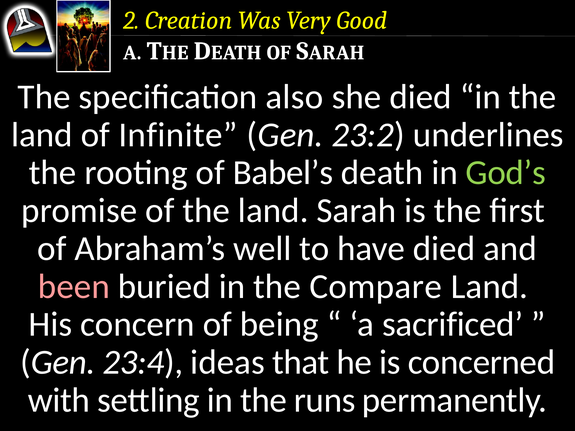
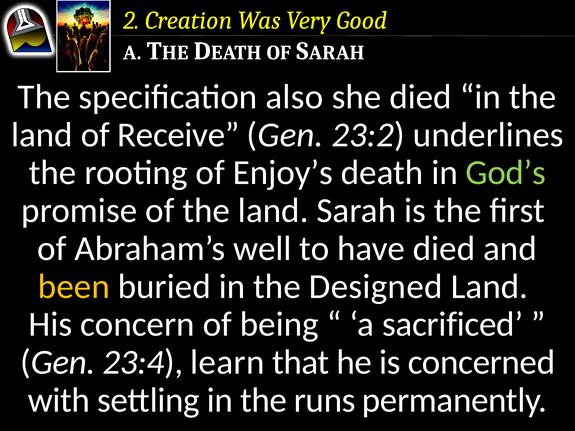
Infinite: Infinite -> Receive (178, 135)
Babel’s: Babel’s -> Enjoy’s (283, 173)
been colour: pink -> yellow (74, 287)
Compare: Compare -> Designed (376, 287)
ideas: ideas -> learn (227, 363)
